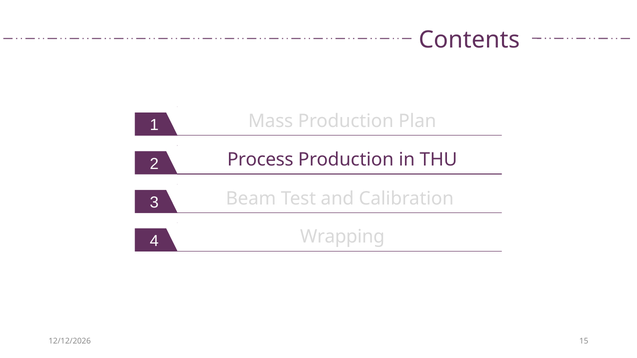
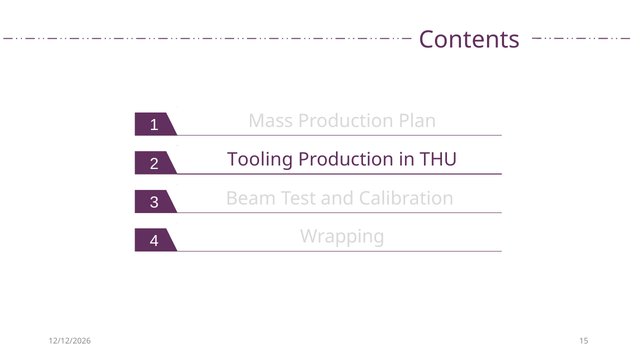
Process: Process -> Tooling (260, 160)
